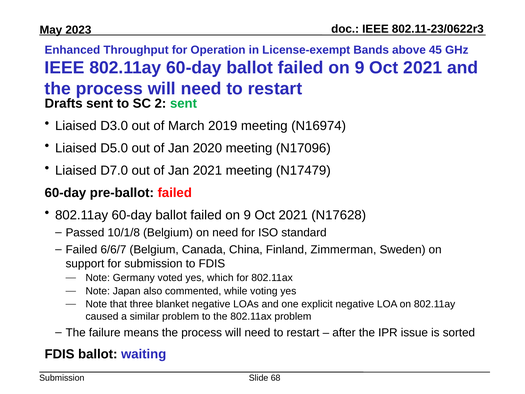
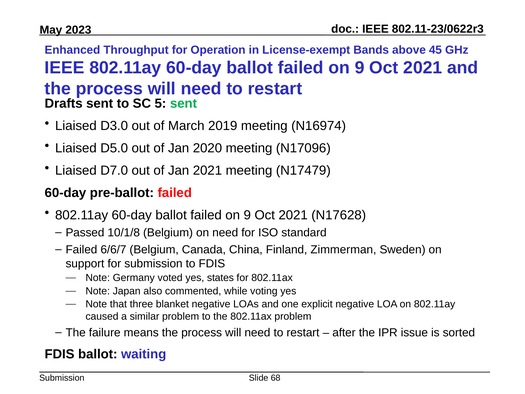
2: 2 -> 5 (160, 103)
which: which -> states (220, 278)
